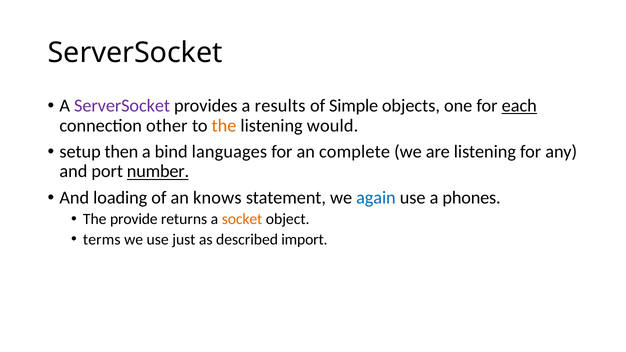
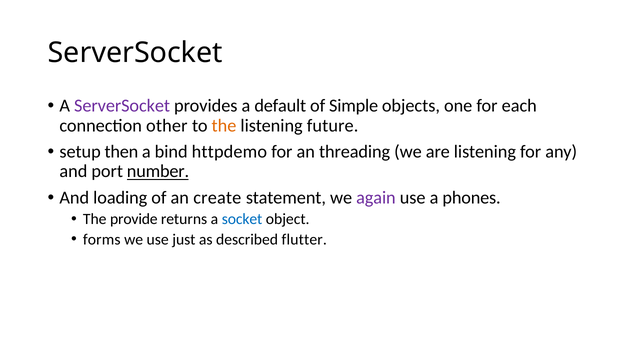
results: results -> default (280, 106)
each underline: present -> none (519, 106)
would: would -> future (333, 126)
languages: languages -> httpdemo (229, 152)
complete: complete -> threading (355, 152)
knows: knows -> create (217, 198)
again colour: blue -> purple (376, 198)
socket colour: orange -> blue (242, 219)
terms: terms -> forms (102, 240)
import: import -> flutter (304, 240)
